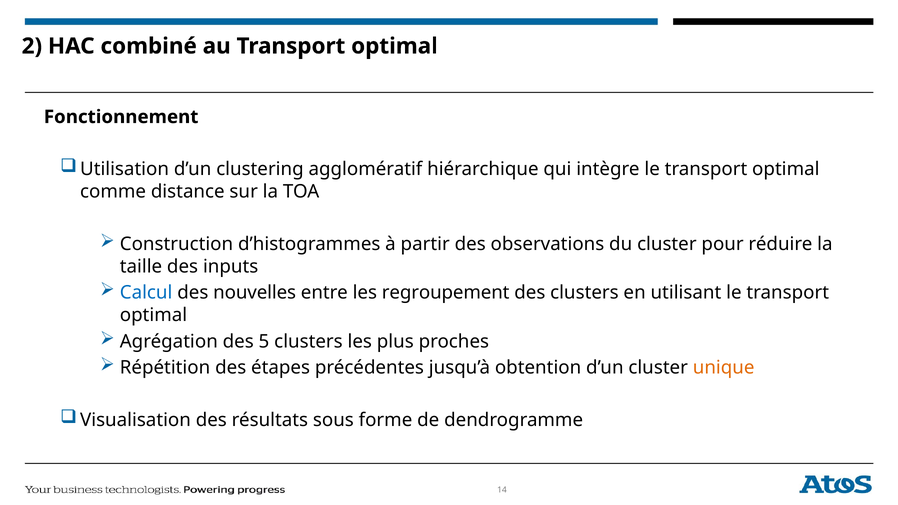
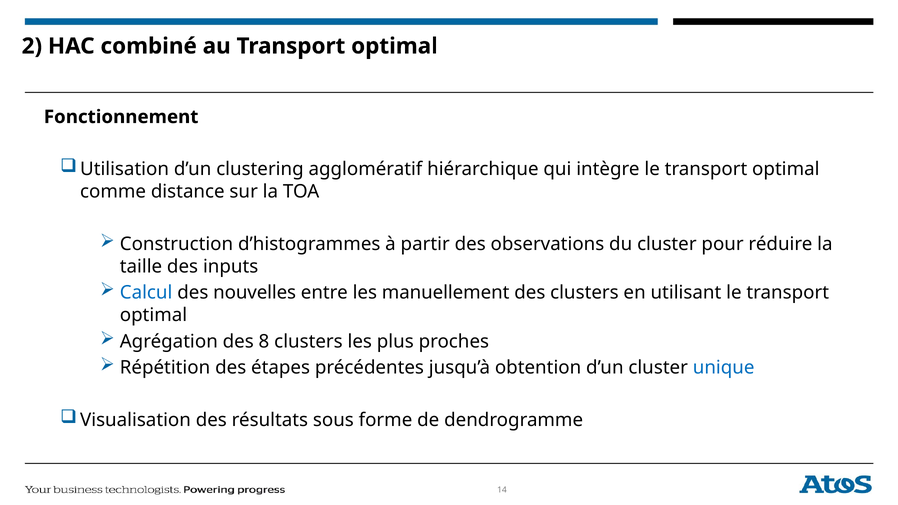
regroupement: regroupement -> manuellement (446, 293)
5: 5 -> 8 (264, 342)
unique colour: orange -> blue (724, 368)
